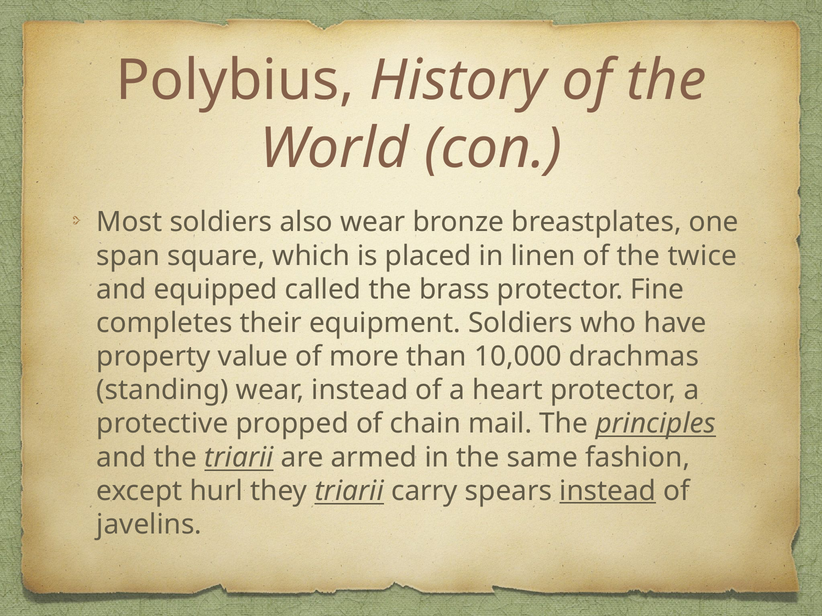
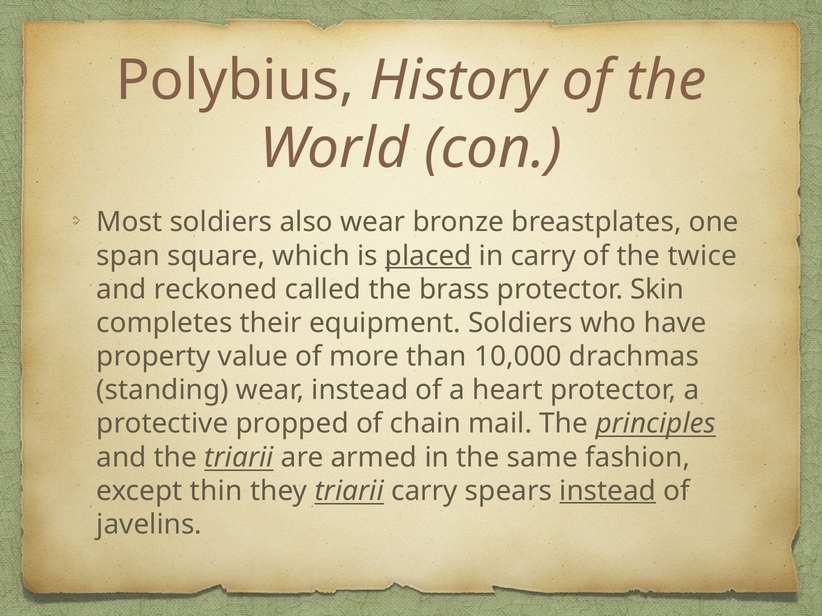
placed underline: none -> present (428, 256)
in linen: linen -> carry (543, 256)
equipped: equipped -> reckoned (216, 290)
Fine: Fine -> Skin (657, 290)
hurl: hurl -> thin (216, 491)
